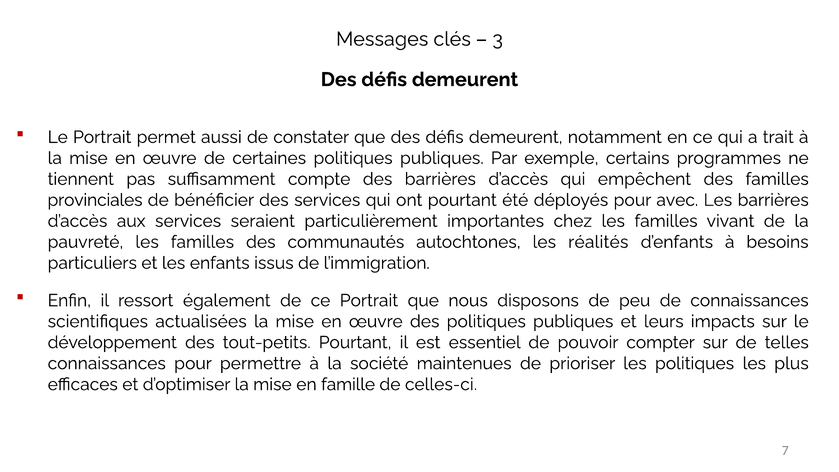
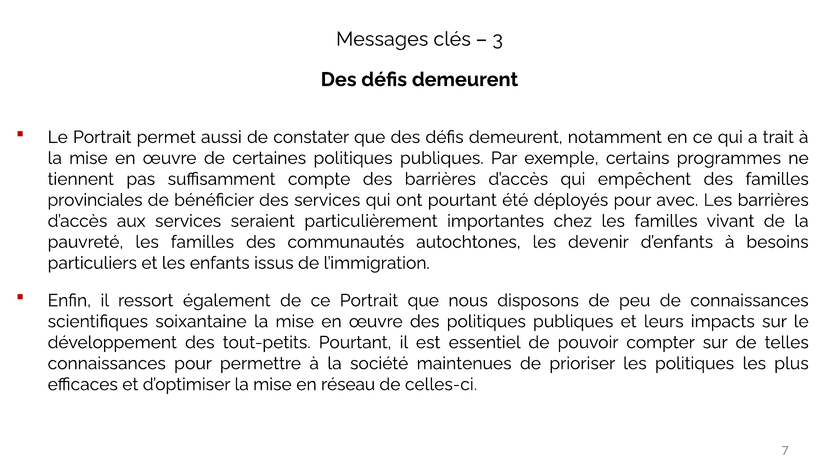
réalités: réalités -> devenir (598, 242)
actualisées: actualisées -> soixantaine (201, 321)
famille: famille -> réseau (348, 384)
